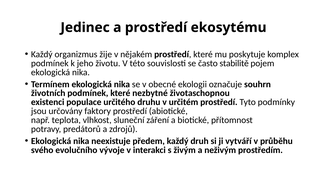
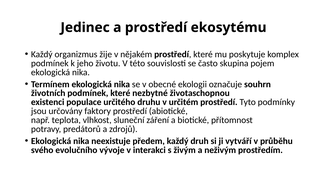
stabilitě: stabilitě -> skupina (234, 63)
